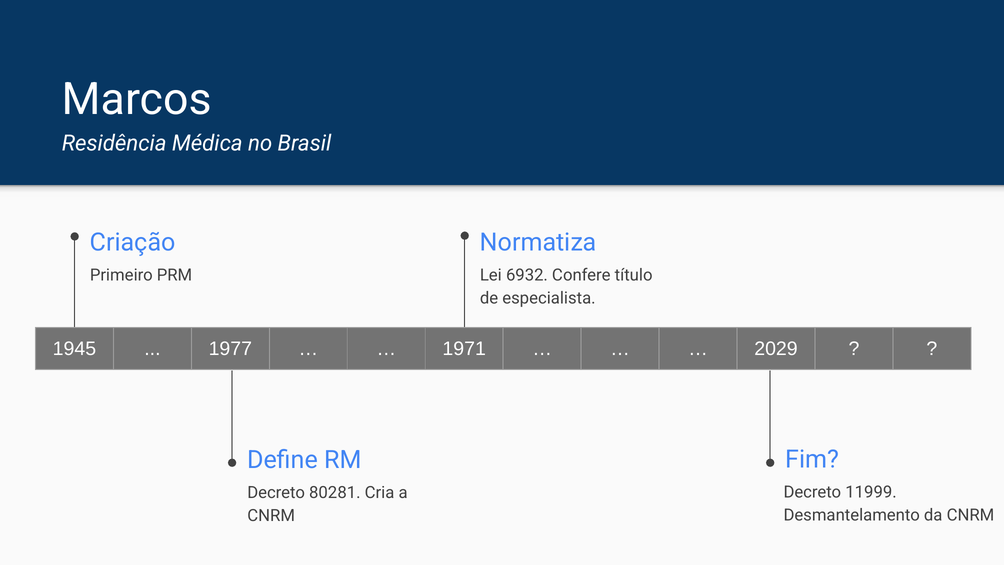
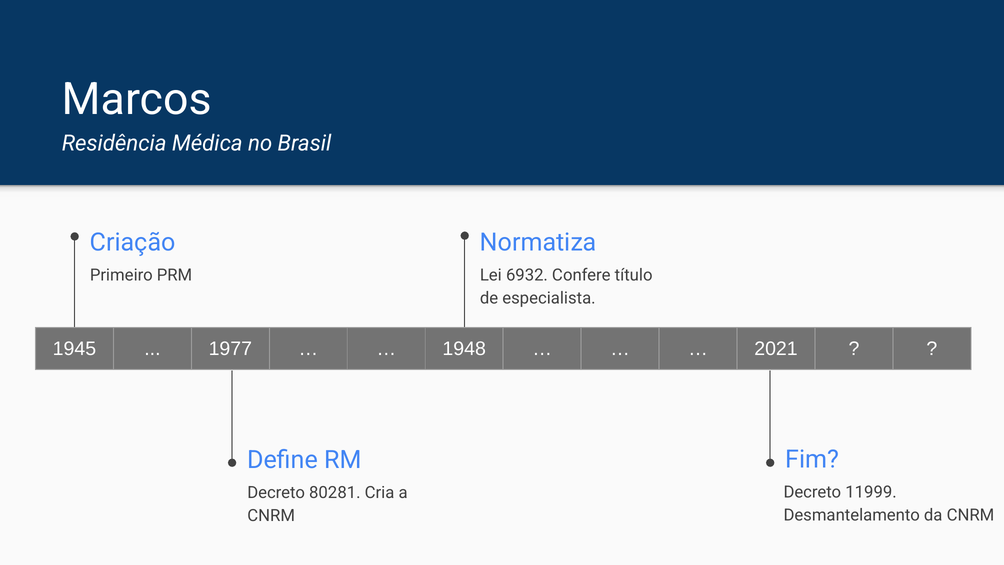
1971: 1971 -> 1948 (464, 349)
2029: 2029 -> 2021 (776, 349)
